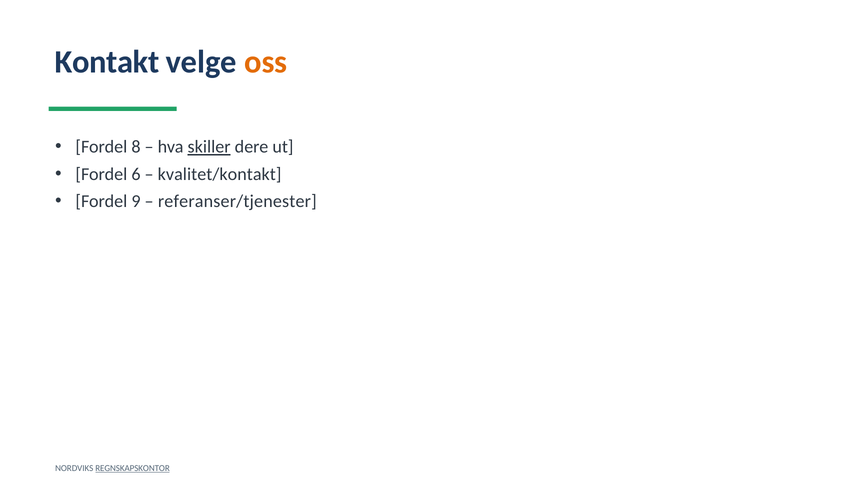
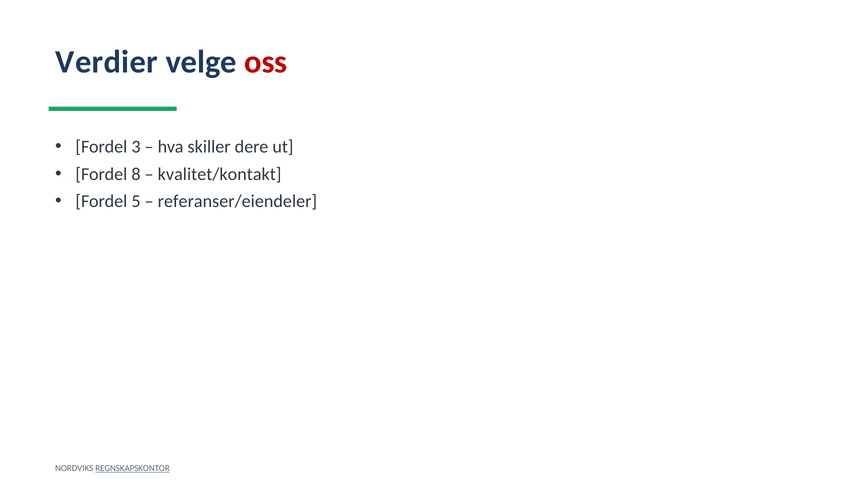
Kontakt: Kontakt -> Verdier (107, 62)
oss colour: orange -> red (266, 62)
8: 8 -> 3 (136, 147)
skiller underline: present -> none (209, 147)
6: 6 -> 8 (136, 174)
9: 9 -> 5 (136, 201)
referanser/tjenester: referanser/tjenester -> referanser/eiendeler (237, 201)
